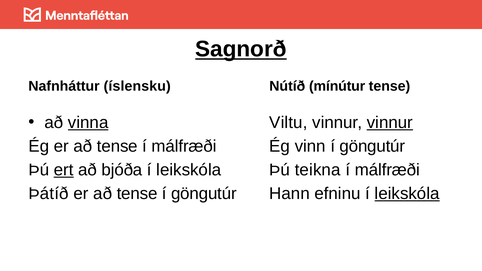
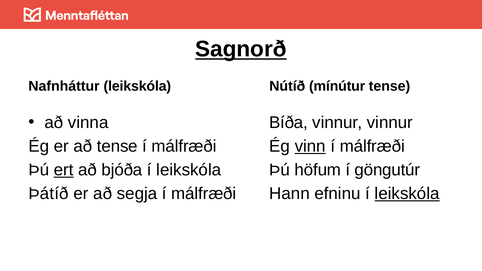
Nafnháttur íslensku: íslensku -> leikskóla (137, 86)
vinna underline: present -> none (88, 123)
Viltu: Viltu -> Bíða (289, 123)
vinnur underline: present -> none (390, 123)
vinn underline: none -> present (310, 146)
göngutúr: göngutúr -> málfræði (372, 146)
teikna: teikna -> höfum (318, 170)
málfræði: málfræði -> göngutúr (387, 170)
tense: tense -> segja (137, 194)
göngutúr: göngutúr -> málfræði (204, 194)
